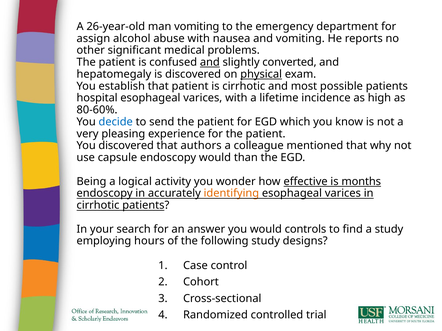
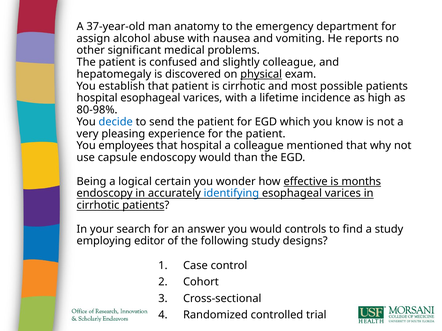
26-year-old: 26-year-old -> 37-year-old (116, 26)
man vomiting: vomiting -> anatomy (197, 26)
and underline: present -> none (210, 62)
slightly converted: converted -> colleague (289, 62)
80-60%: 80-60% -> 80-98% (97, 110)
You discovered: discovered -> employees (126, 146)
that authors: authors -> hospital (201, 146)
activity: activity -> certain (173, 182)
identifying colour: orange -> blue (231, 194)
hours: hours -> editor (149, 241)
